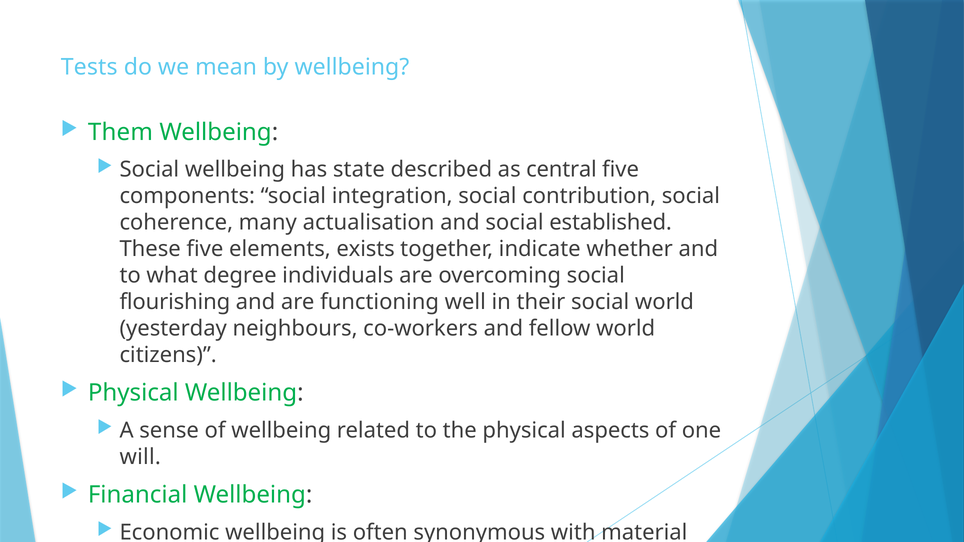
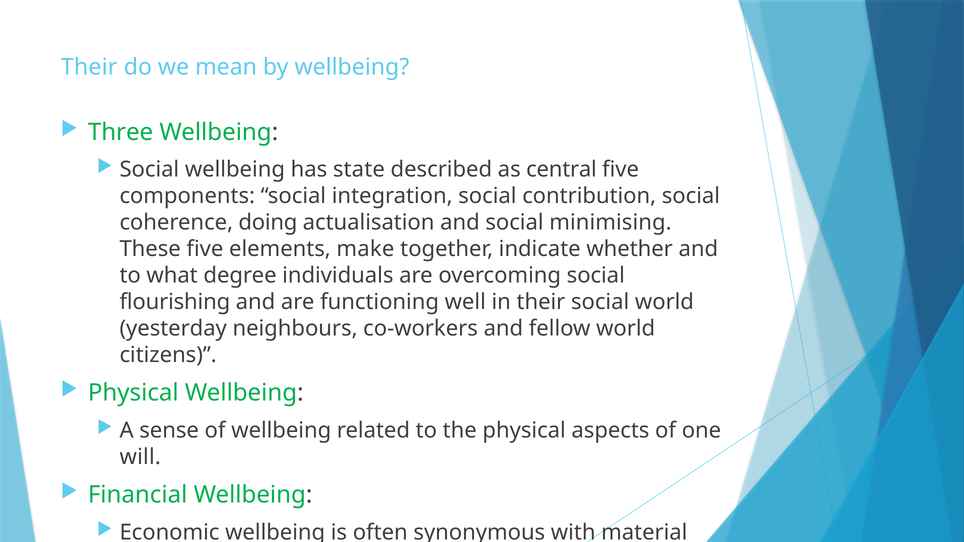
Tests: Tests -> Their (89, 67)
Them: Them -> Three (121, 132)
many: many -> doing (268, 223)
established: established -> minimising (610, 223)
exists: exists -> make (365, 249)
